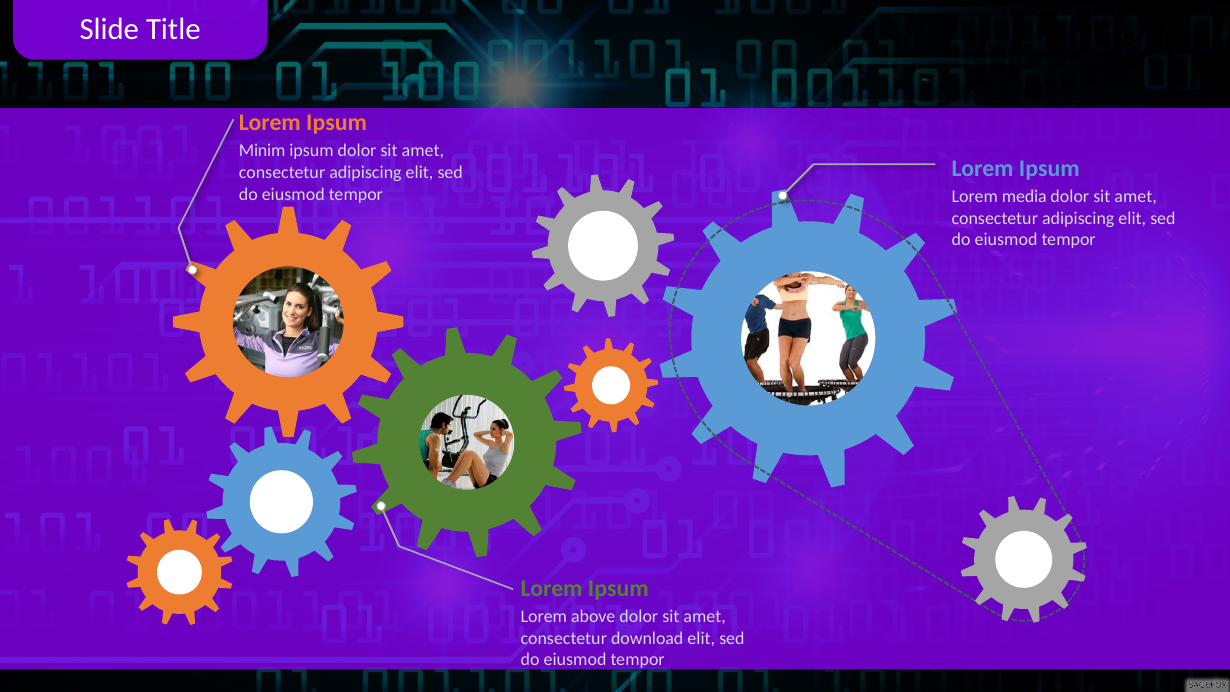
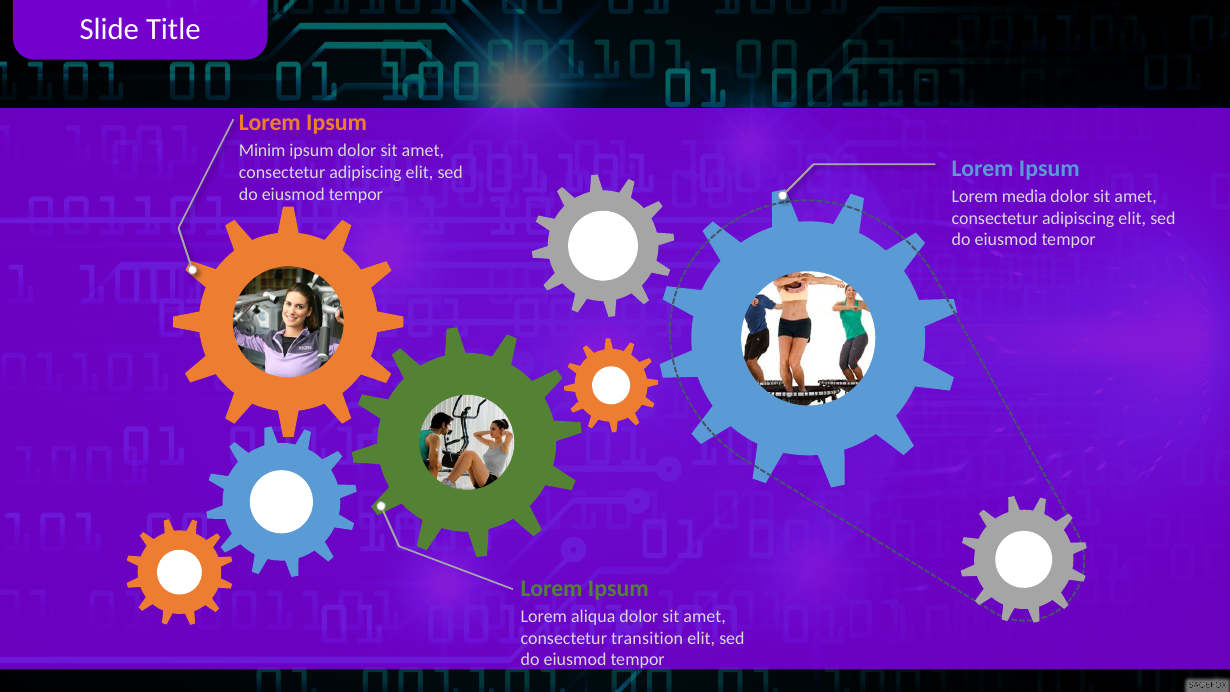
above: above -> aliqua (593, 617)
download: download -> transition (647, 638)
